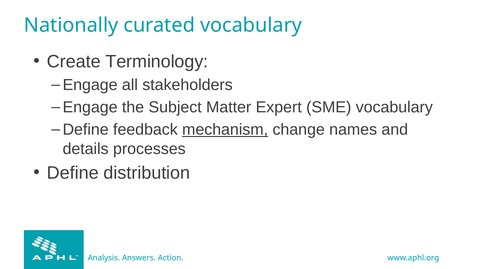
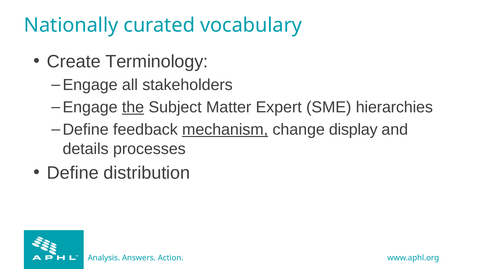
the underline: none -> present (133, 107)
SME vocabulary: vocabulary -> hierarchies (394, 107)
names: names -> display (353, 130)
